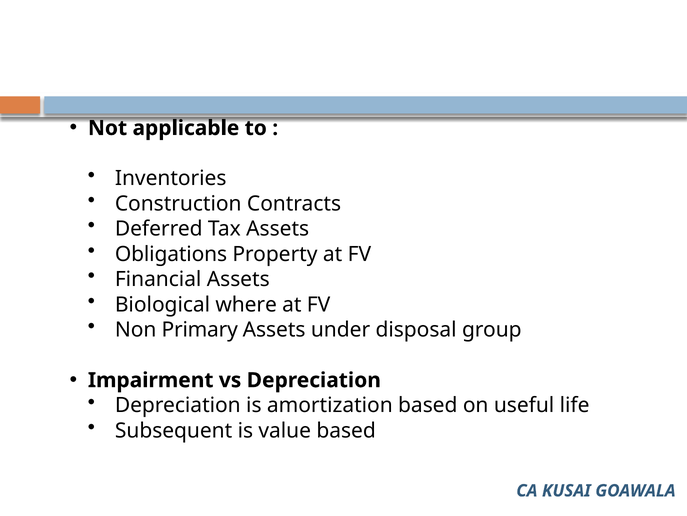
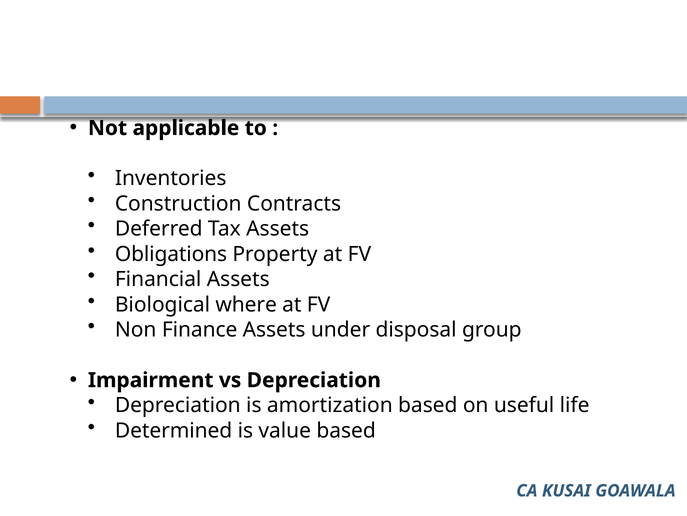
Primary: Primary -> Finance (200, 329)
Subsequent: Subsequent -> Determined (174, 430)
